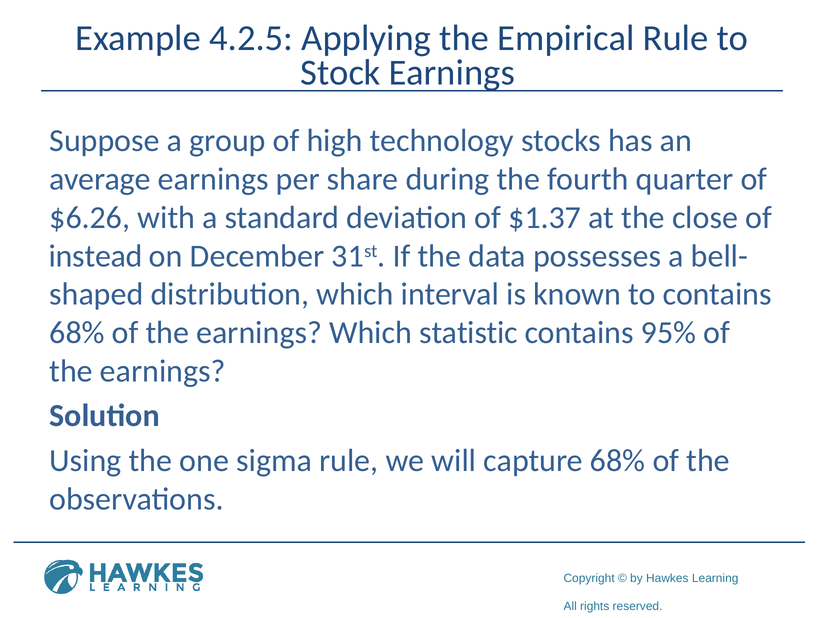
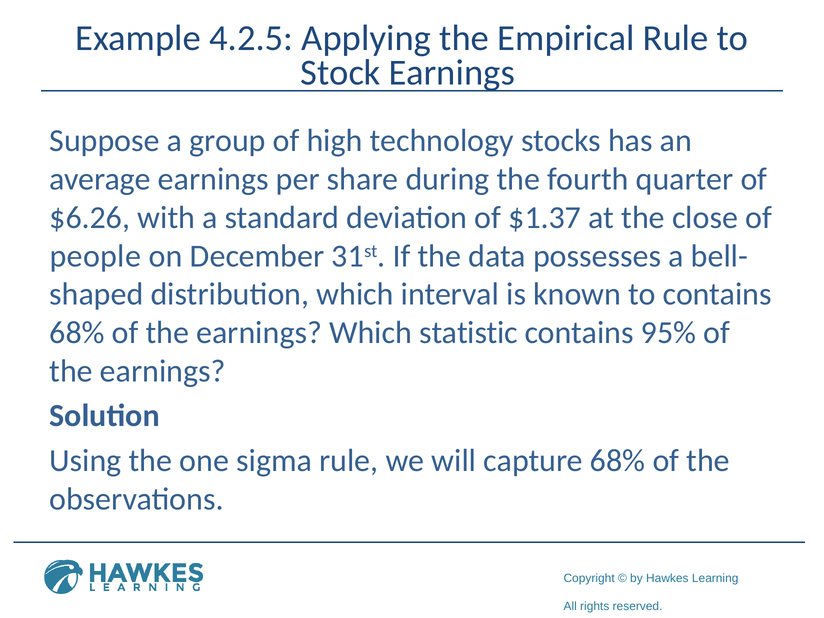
instead: instead -> people (95, 256)
